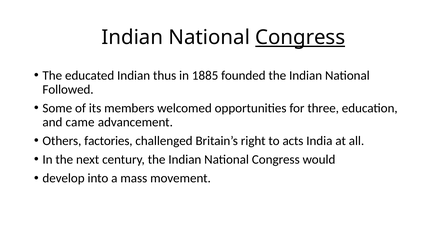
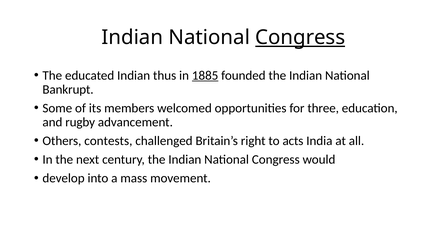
1885 underline: none -> present (205, 76)
Followed: Followed -> Bankrupt (68, 90)
came: came -> rugby (80, 122)
factories: factories -> contests (108, 141)
